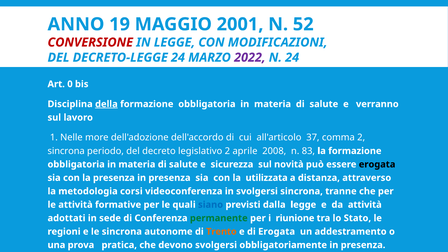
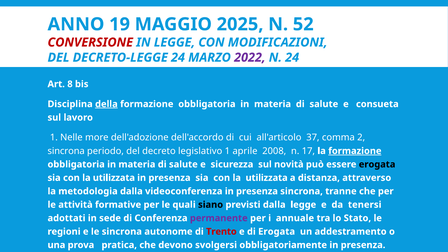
2001: 2001 -> 2025 (240, 24)
0: 0 -> 8 (70, 84)
verranno: verranno -> consueta (377, 104)
legislativo 2: 2 -> 1 (227, 151)
83: 83 -> 17 (308, 151)
formazione underline: none -> present (355, 151)
presenza: presenza -> utilizzata (114, 178)
metodologia corsi: corsi -> dalla (131, 191)
videoconferenza in svolgersi: svolgersi -> presenza (257, 191)
siano colour: blue -> black (211, 205)
da attività: attività -> tenersi (365, 205)
permanente colour: green -> purple (219, 218)
riunione: riunione -> annuale (295, 218)
Trento colour: orange -> red (221, 232)
